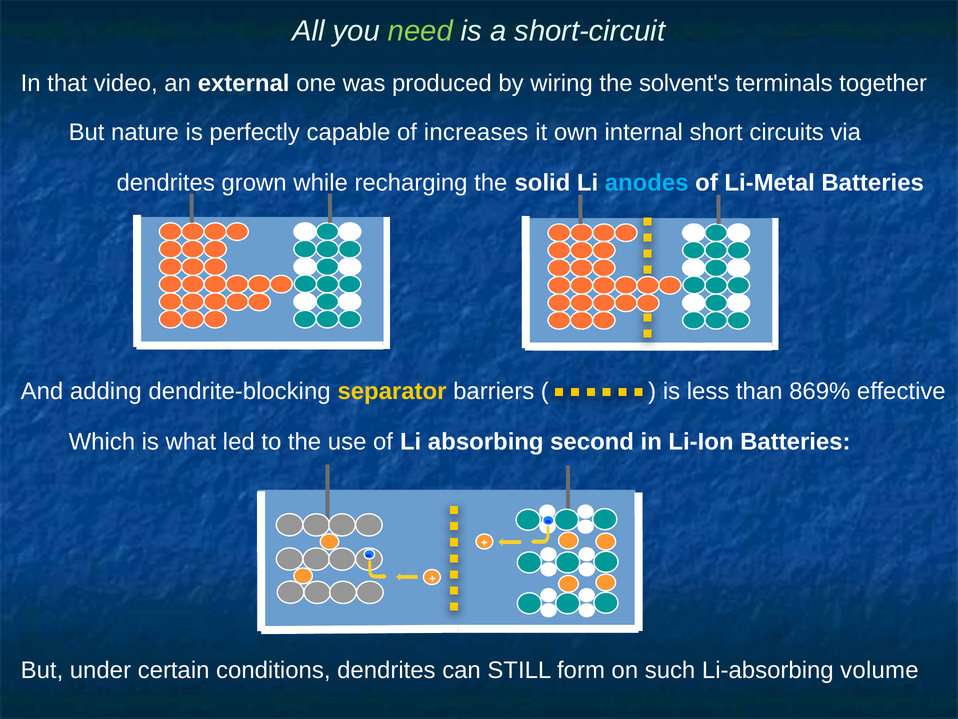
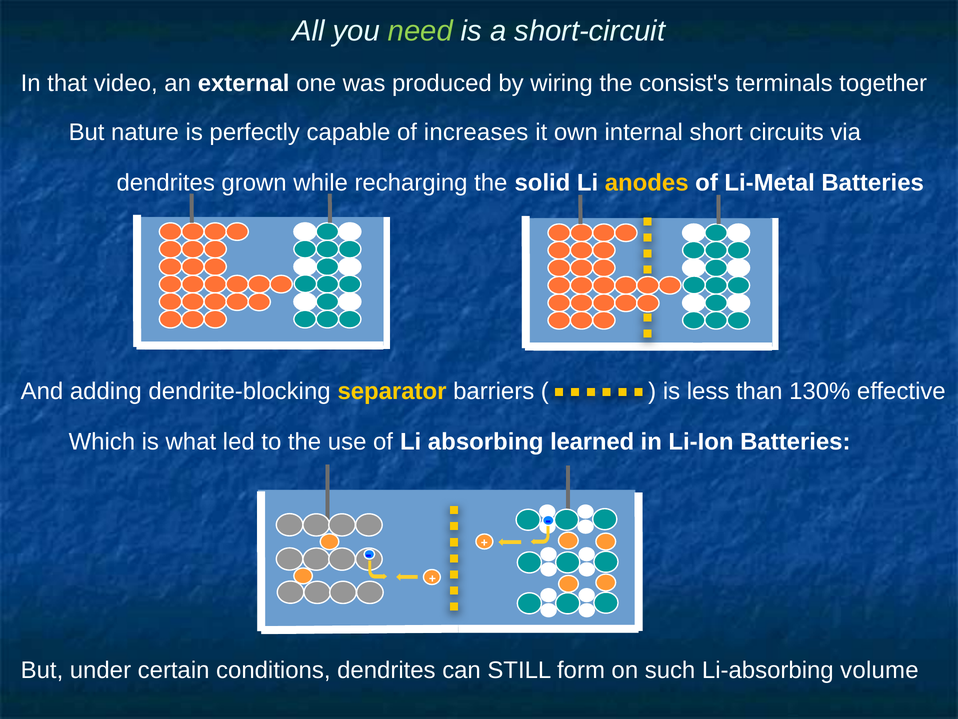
solvent's: solvent's -> consist's (684, 83)
anodes colour: light blue -> yellow (647, 183)
869%: 869% -> 130% (820, 391)
second: second -> learned (592, 441)
